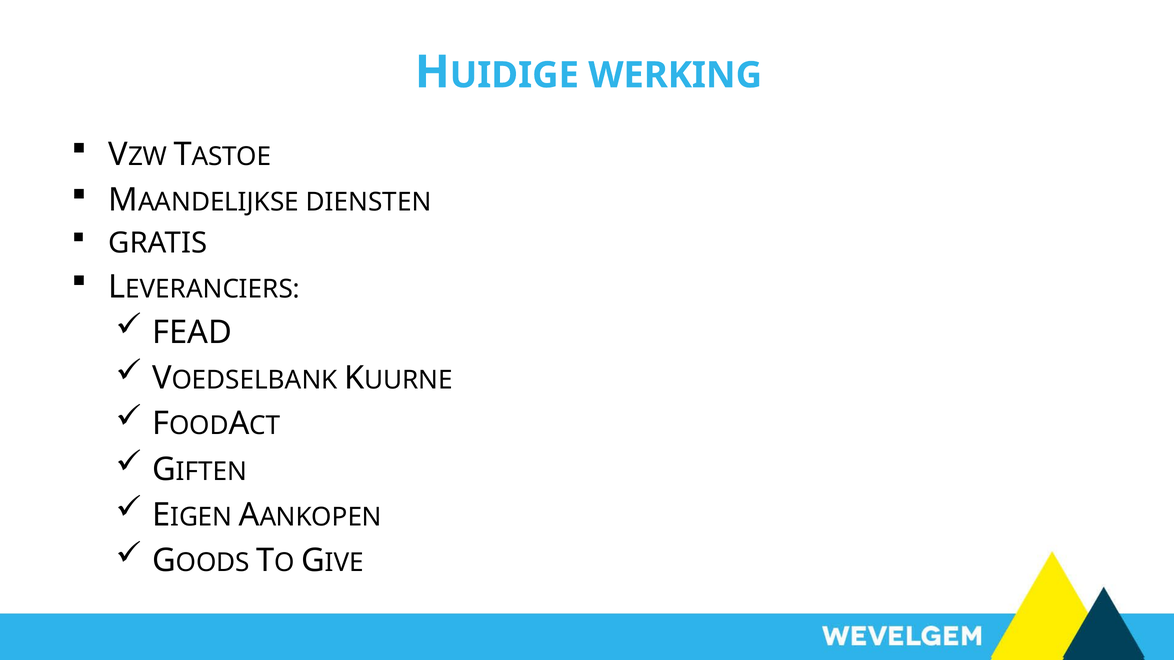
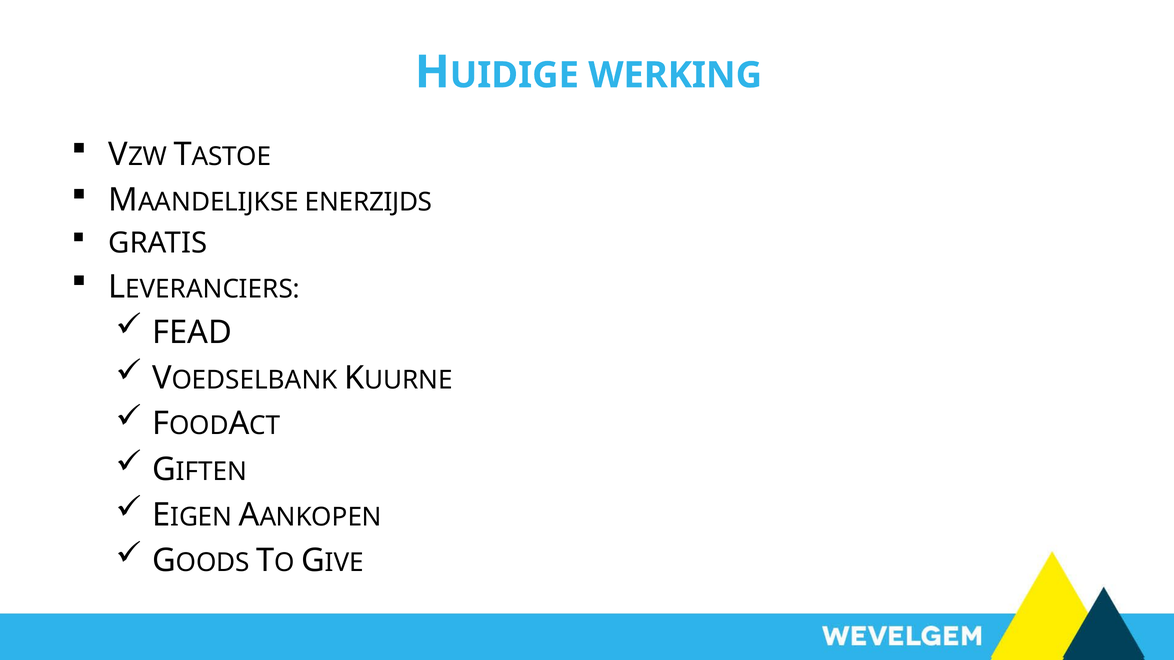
DIENSTEN: DIENSTEN -> ENERZIJDS (369, 202)
